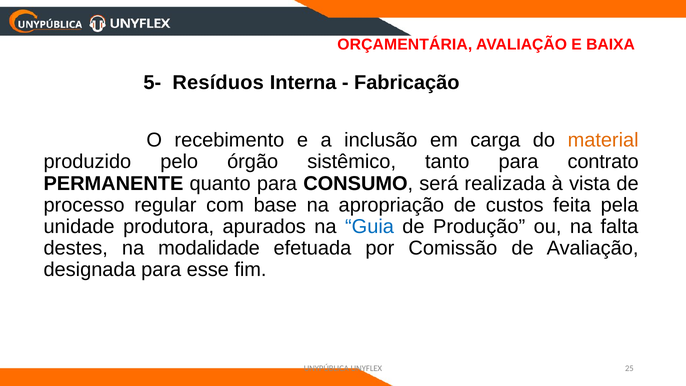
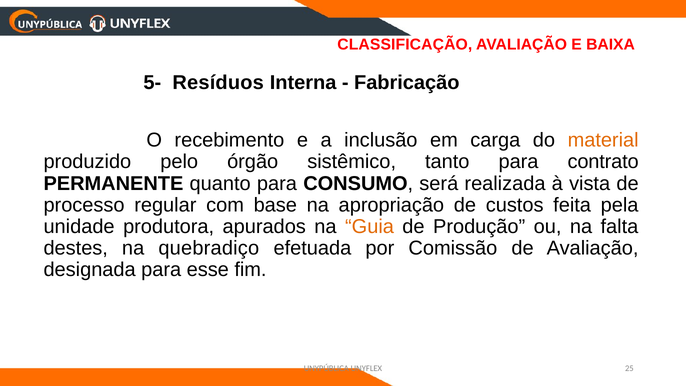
ORÇAMENTÁRIA: ORÇAMENTÁRIA -> CLASSIFICAÇÃO (405, 45)
Guia colour: blue -> orange (370, 226)
modalidade: modalidade -> quebradiço (209, 248)
